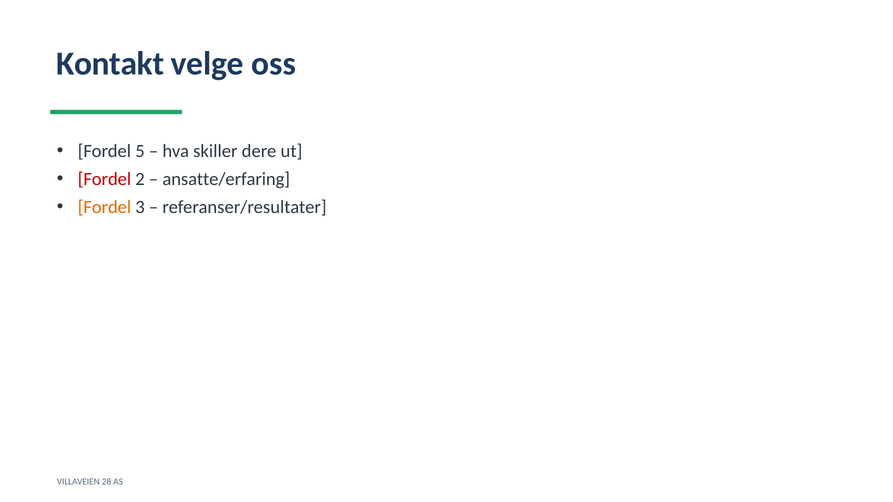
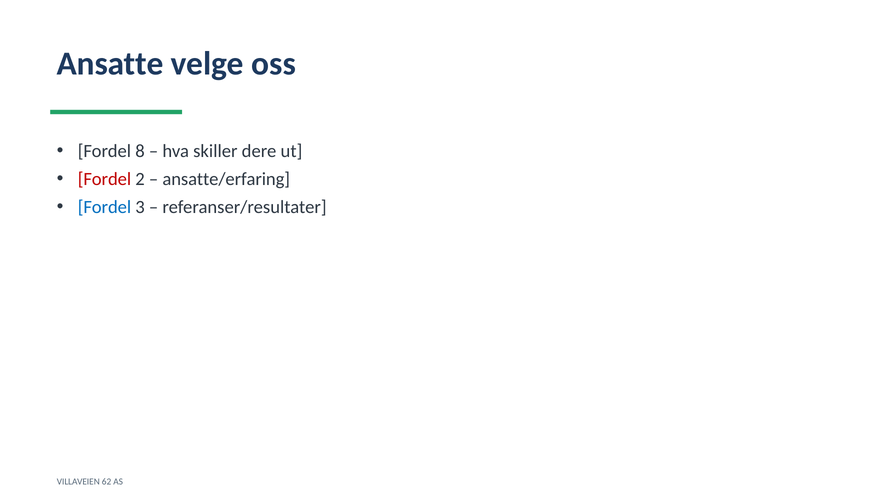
Kontakt: Kontakt -> Ansatte (110, 64)
5: 5 -> 8 (140, 151)
Fordel colour: orange -> blue (104, 207)
28: 28 -> 62 (107, 482)
